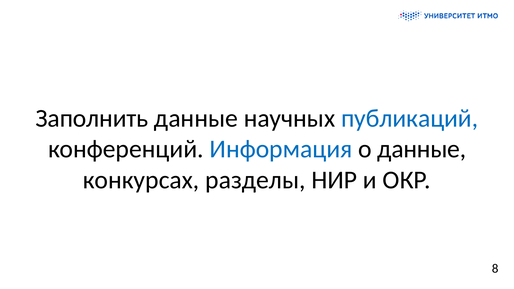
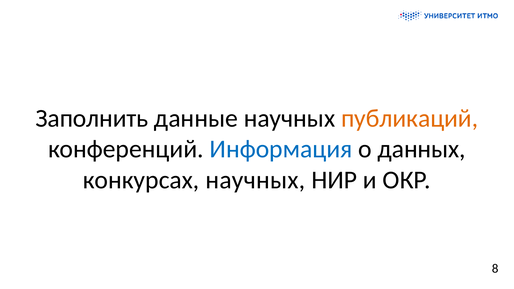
публикаций colour: blue -> orange (410, 118)
о данные: данные -> данных (422, 149)
конкурсах разделы: разделы -> научных (255, 180)
